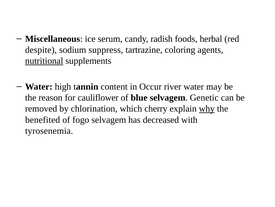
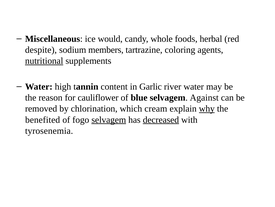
serum: serum -> would (110, 39)
radish: radish -> whole (162, 39)
suppress: suppress -> members (106, 50)
Occur: Occur -> Garlic (151, 86)
Genetic: Genetic -> Against (204, 97)
cherry: cherry -> cream (156, 108)
selvagem underline: none -> present (109, 119)
decreased underline: none -> present (161, 119)
